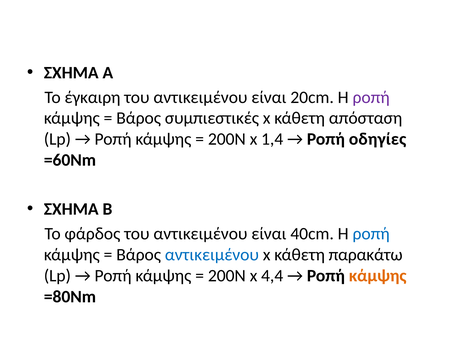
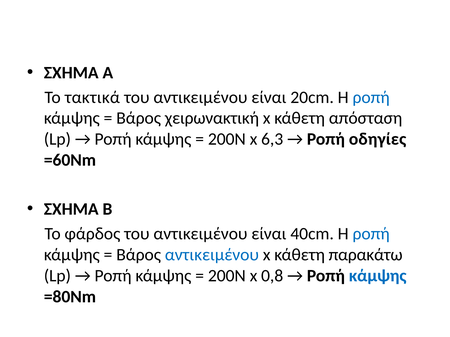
έγκαιρη: έγκαιρη -> τακτικά (92, 97)
ροπή colour: purple -> blue (371, 97)
συμπιεστικές: συμπιεστικές -> χειρωνακτική (212, 118)
1,4: 1,4 -> 6,3 (272, 139)
4,4: 4,4 -> 0,8 (272, 276)
κάμψης colour: orange -> blue (378, 276)
